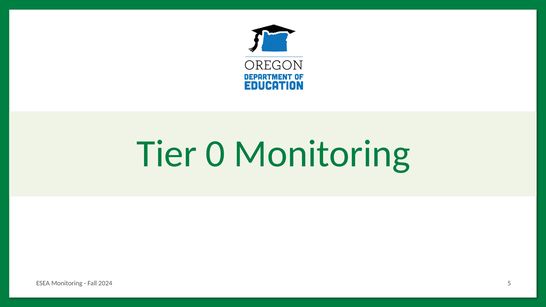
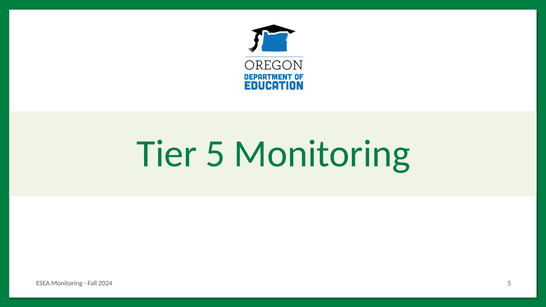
Tier 0: 0 -> 5 (215, 154)
